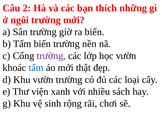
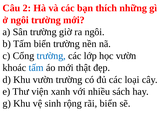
ra biển: biển -> ngôi (95, 32)
trường colour: purple -> blue (51, 56)
rãi chơi: chơi -> biển (108, 103)
